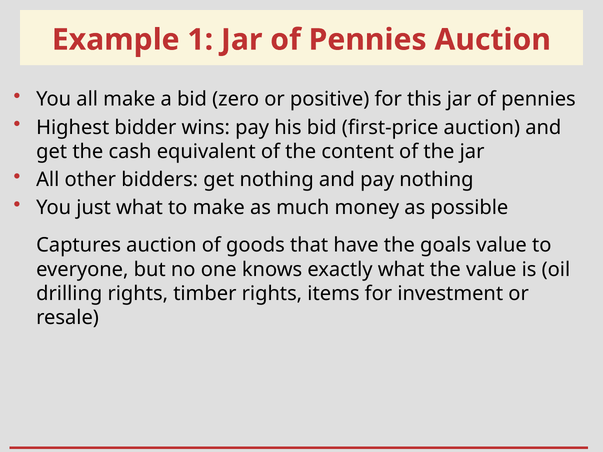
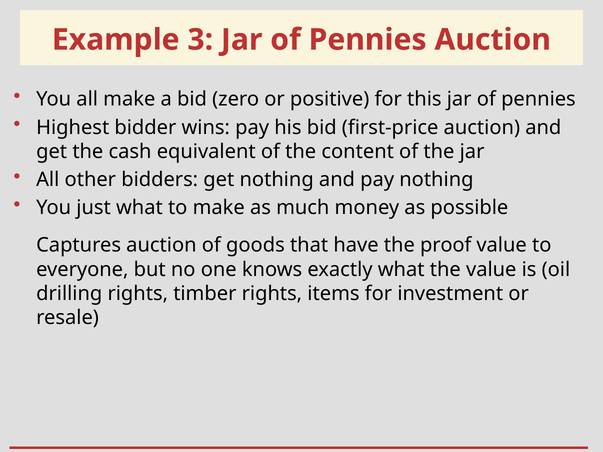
1: 1 -> 3 (200, 40)
goals: goals -> proof (446, 245)
